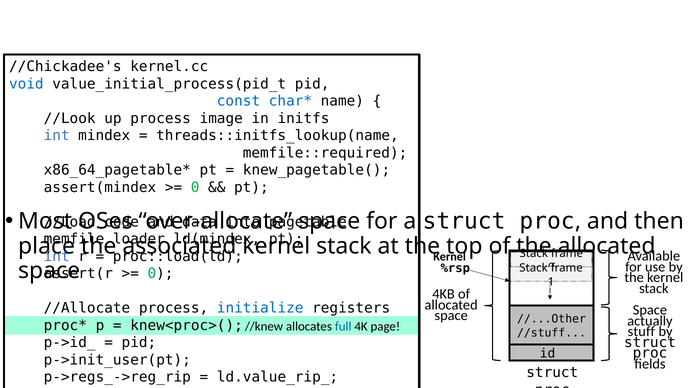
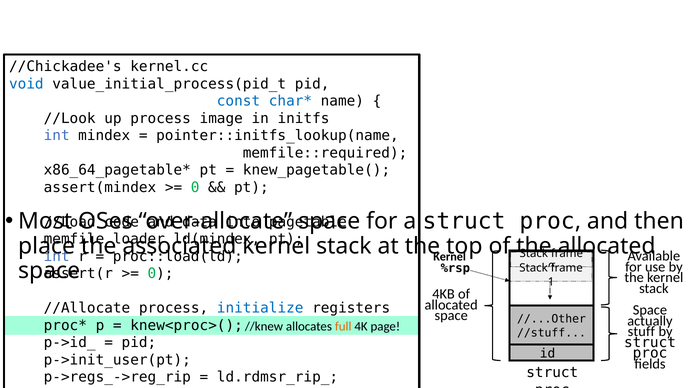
threads::initfs_lookup(name: threads::initfs_lookup(name -> pointer::initfs_lookup(name (277, 135)
full colour: blue -> orange (343, 326)
ld.value_rip_: ld.value_rip_ -> ld.rdmsr_rip_ (277, 377)
